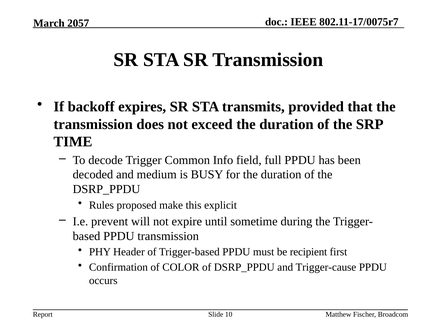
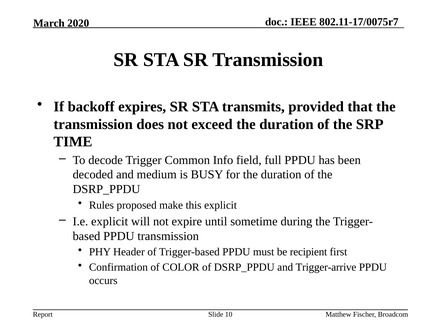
2057: 2057 -> 2020 (78, 23)
I.e prevent: prevent -> explicit (110, 221)
Trigger-cause: Trigger-cause -> Trigger-arrive (326, 267)
